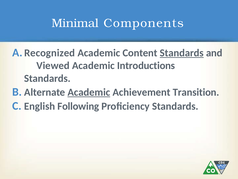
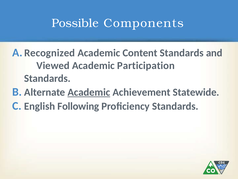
Minimal: Minimal -> Possible (75, 23)
Standards underline: present -> none (182, 53)
Introductions: Introductions -> Participation (146, 65)
Transition: Transition -> Statewide (196, 92)
